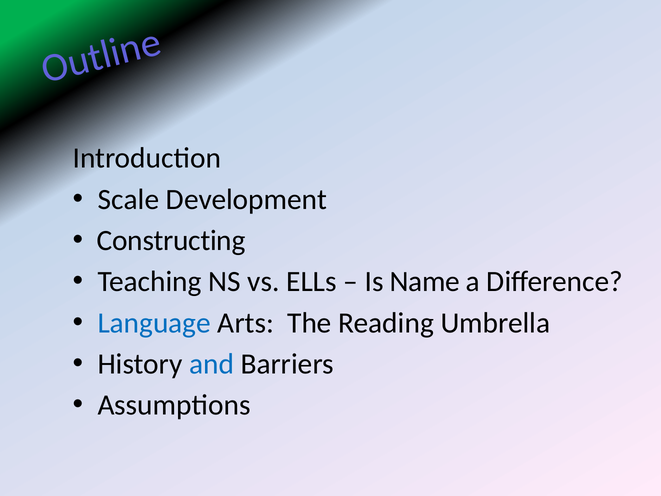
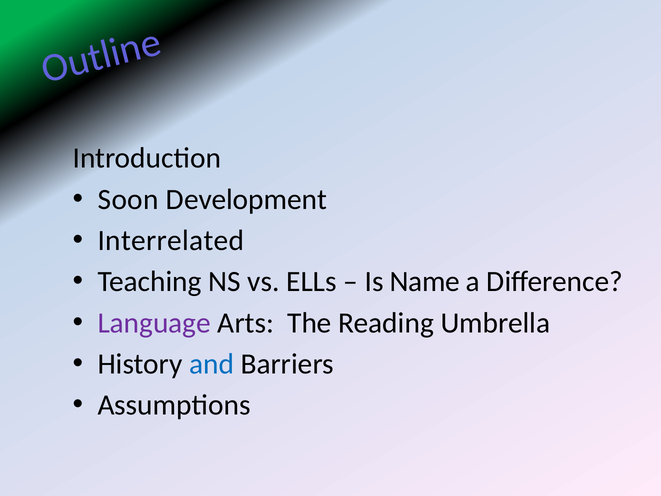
Scale: Scale -> Soon (128, 199)
Constructing: Constructing -> Interrelated (171, 240)
Language colour: blue -> purple (154, 323)
